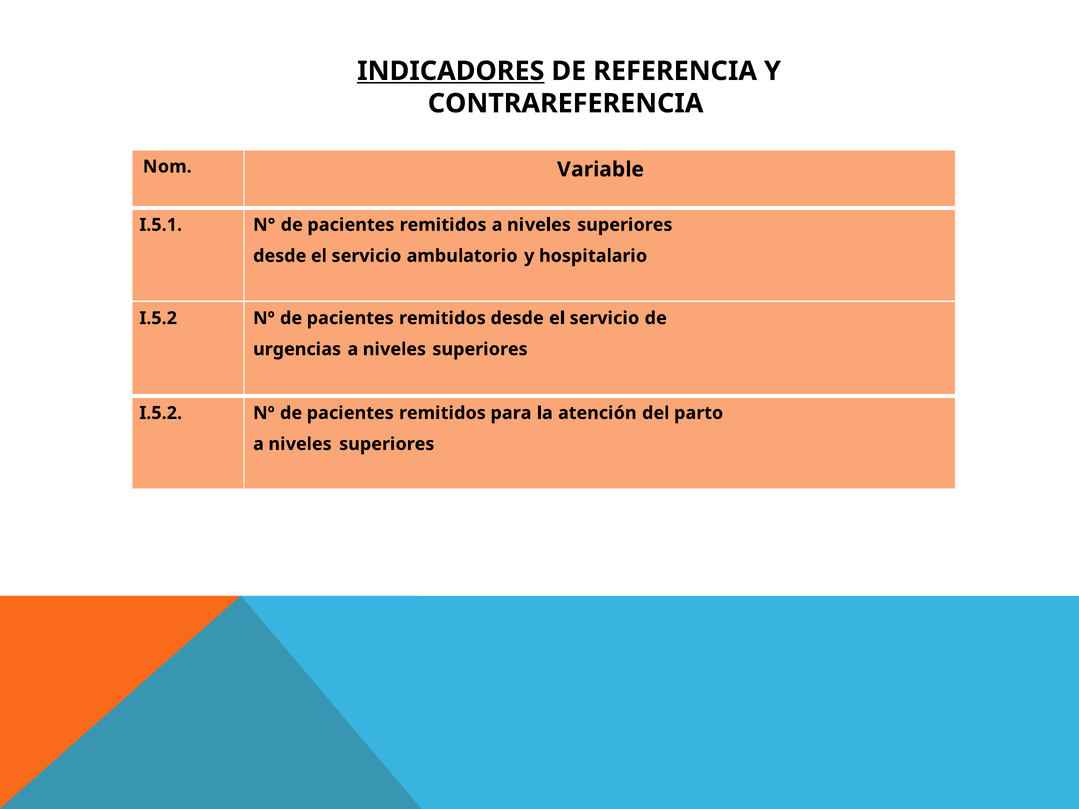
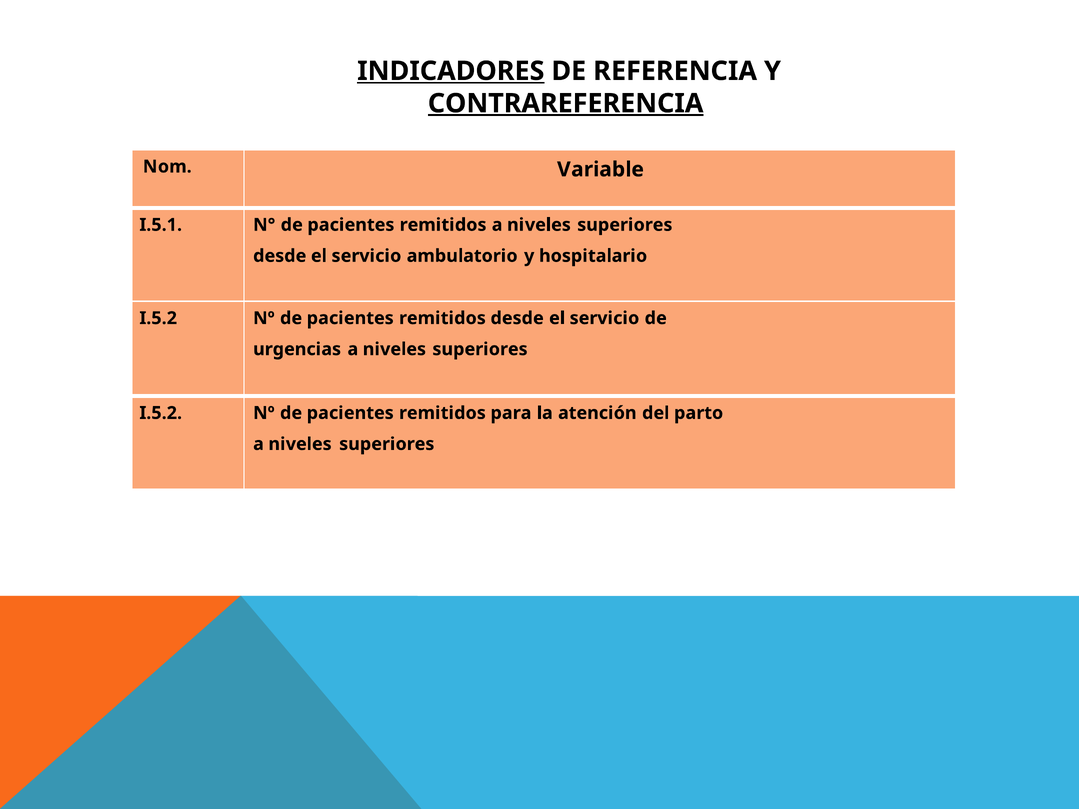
CONTRAREFERENCIA underline: none -> present (566, 103)
